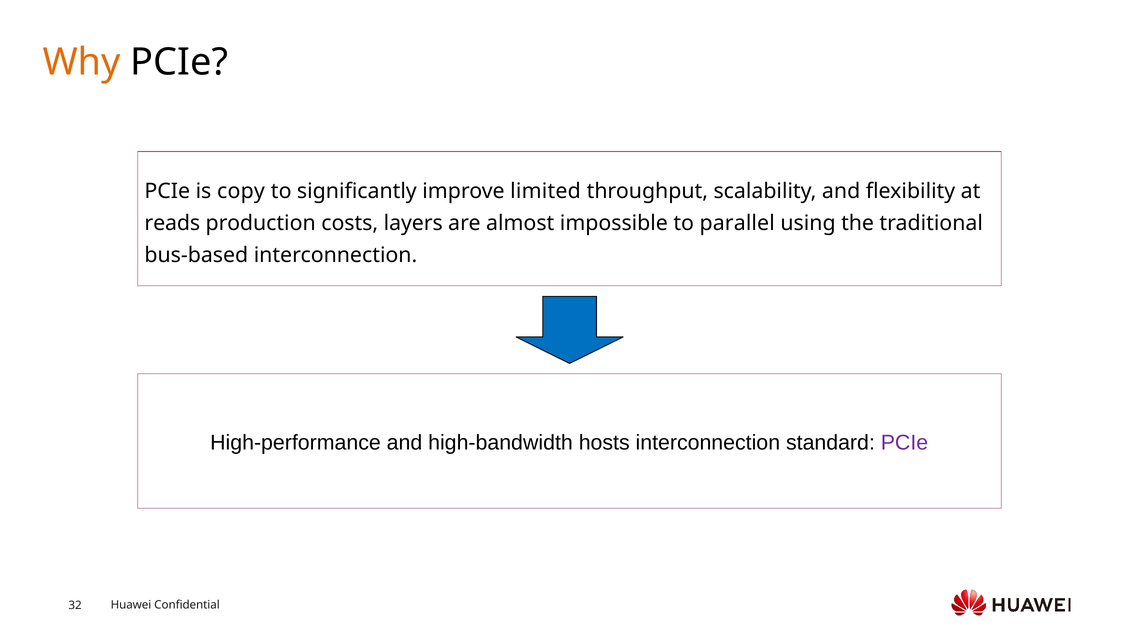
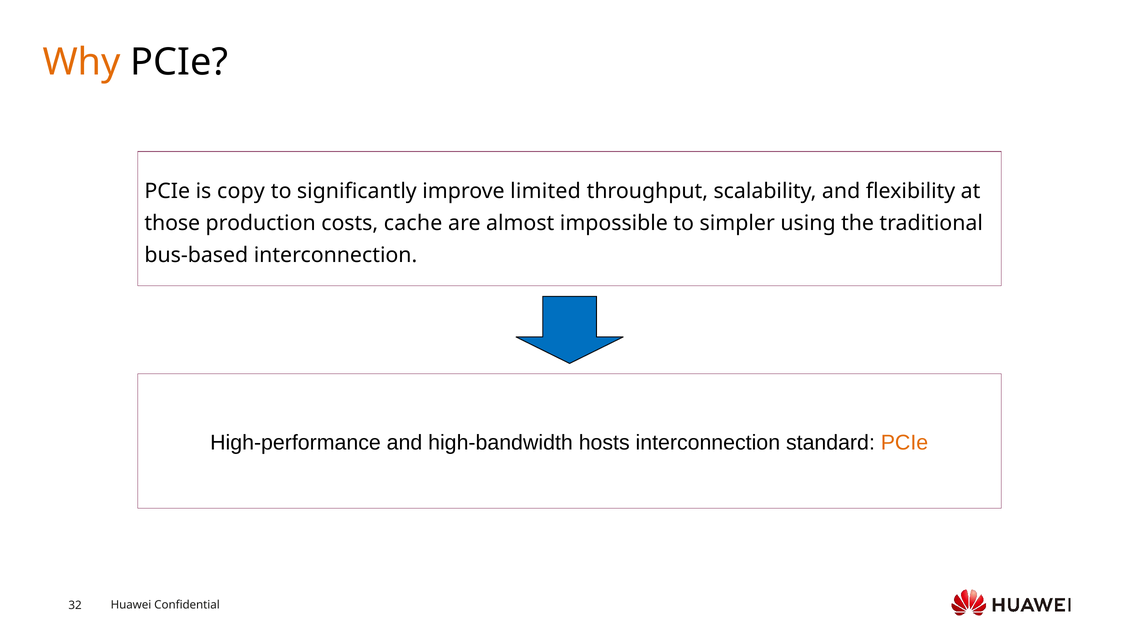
reads: reads -> those (172, 223)
layers: layers -> cache (413, 223)
parallel: parallel -> simpler (737, 223)
PCIe colour: purple -> orange (904, 443)
